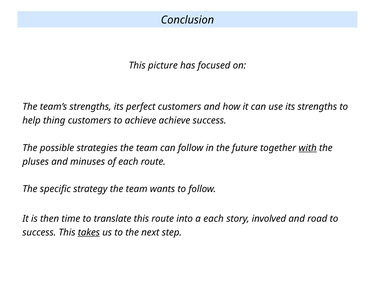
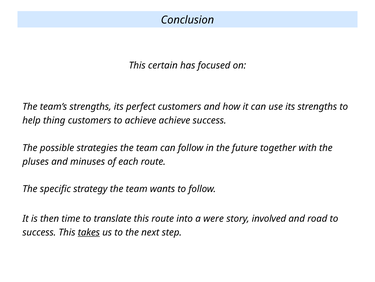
picture: picture -> certain (163, 65)
with underline: present -> none (308, 147)
a each: each -> were (214, 218)
